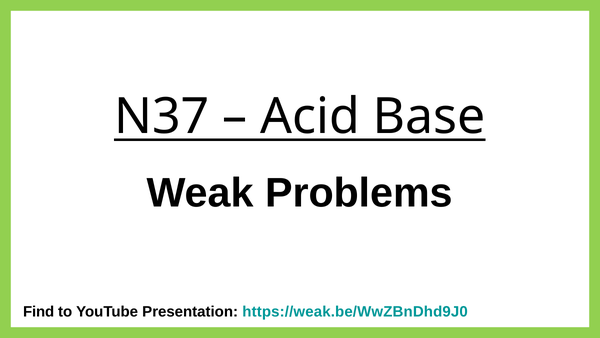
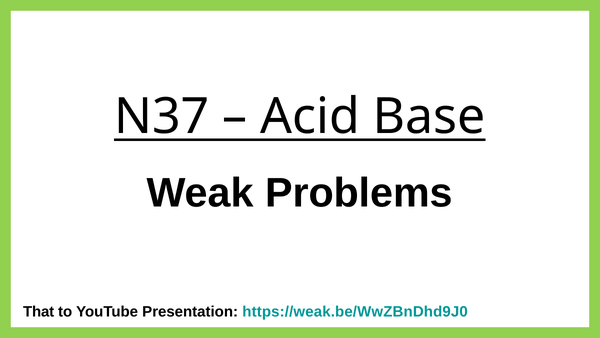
Find: Find -> That (39, 311)
